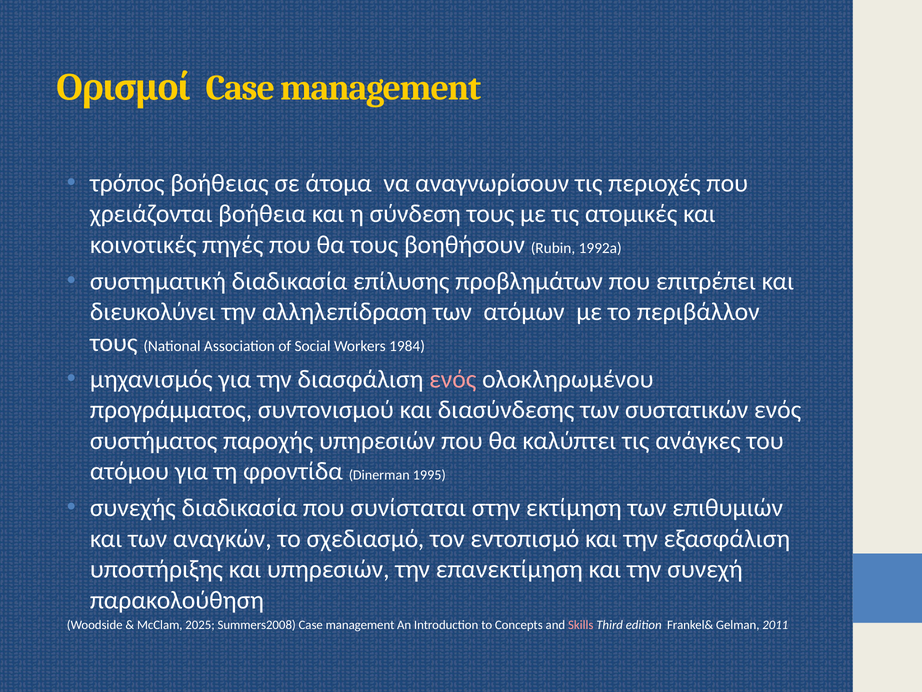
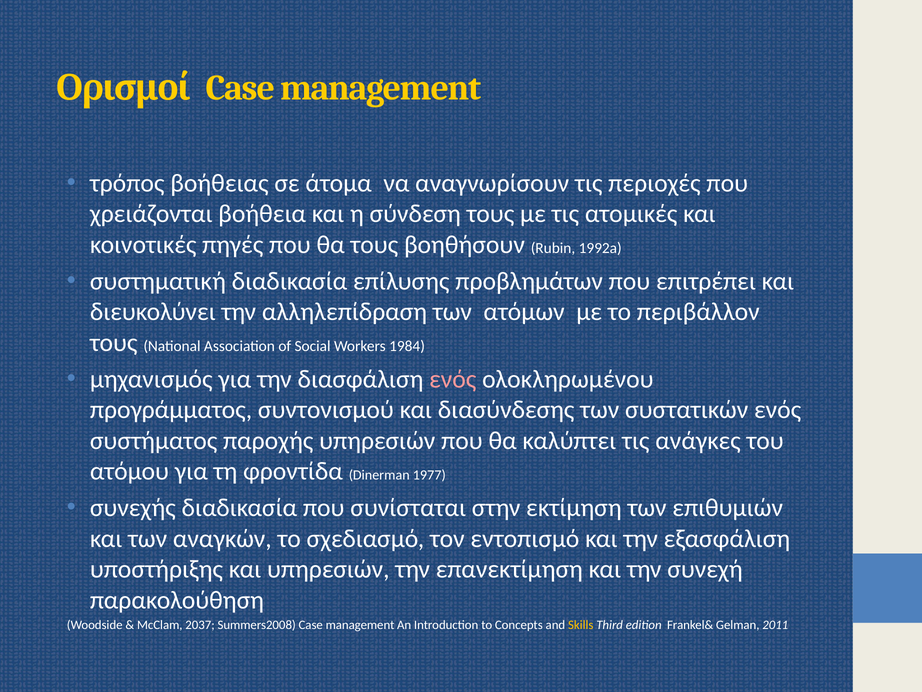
1995: 1995 -> 1977 (429, 475)
2025: 2025 -> 2037 (200, 625)
Skills colour: pink -> yellow (581, 625)
